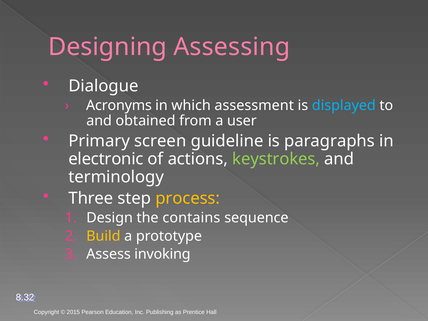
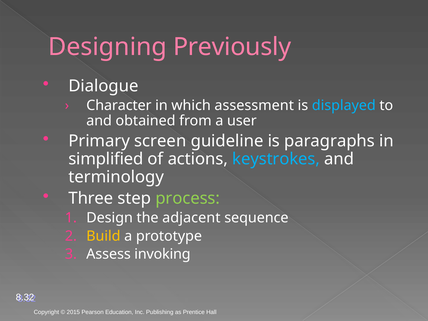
Assessing: Assessing -> Previously (232, 47)
Acronyms: Acronyms -> Character (119, 105)
electronic: electronic -> simplified (106, 159)
keystrokes colour: light green -> light blue (276, 159)
process colour: yellow -> light green (188, 198)
contains: contains -> adjacent (191, 218)
